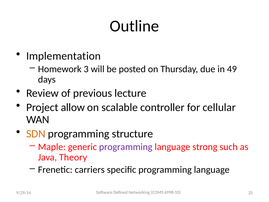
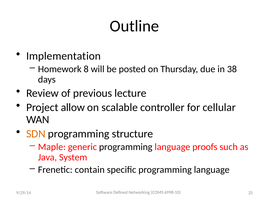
3: 3 -> 8 (86, 69)
49: 49 -> 38 (232, 69)
programming colour: purple -> black (126, 147)
strong: strong -> proofs (205, 147)
Theory: Theory -> System (73, 157)
carriers: carriers -> contain (90, 169)
